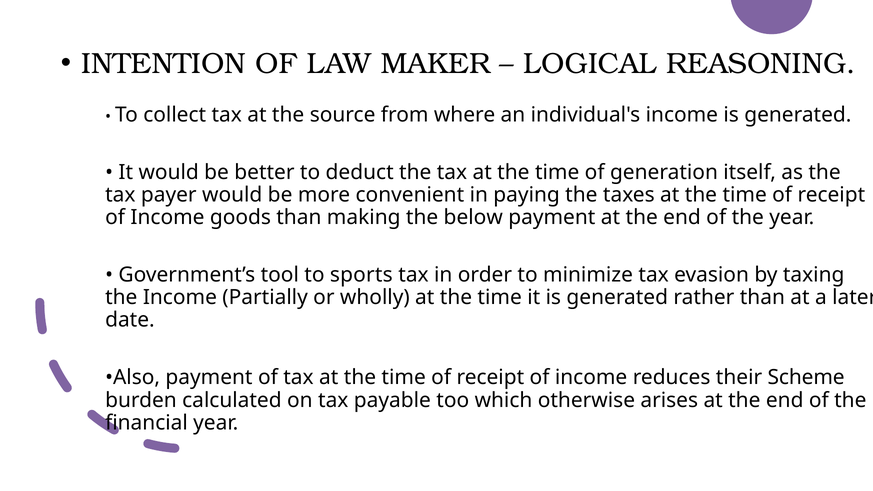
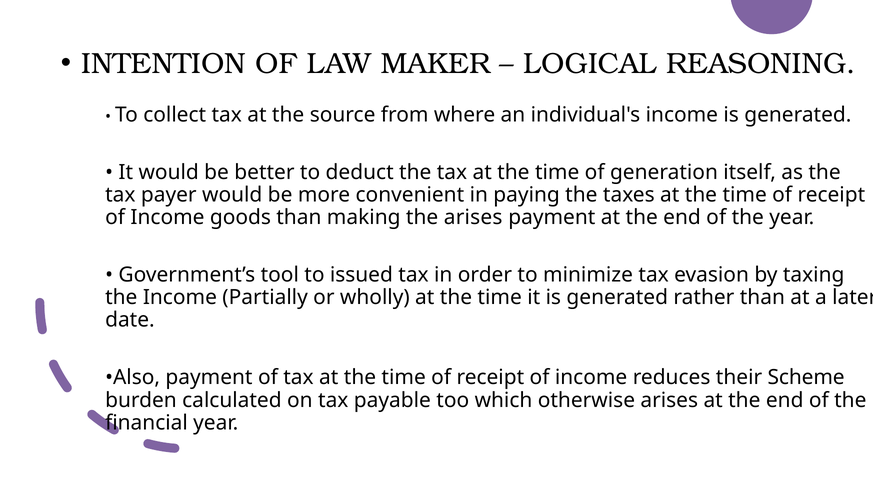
the below: below -> arises (473, 218)
sports: sports -> issued (361, 275)
